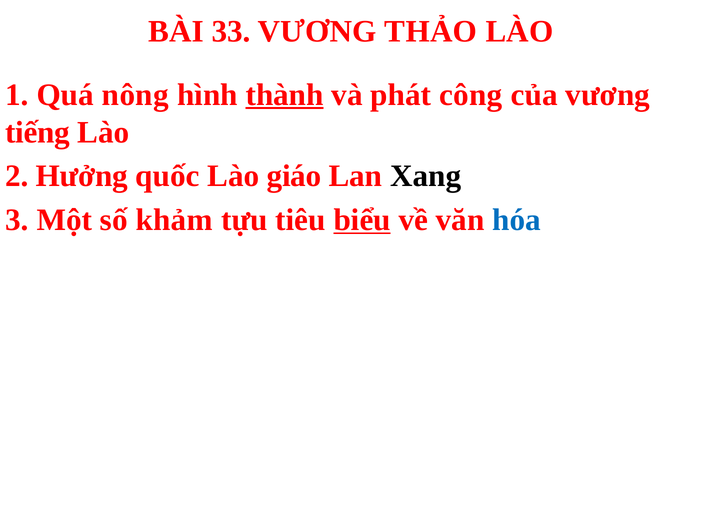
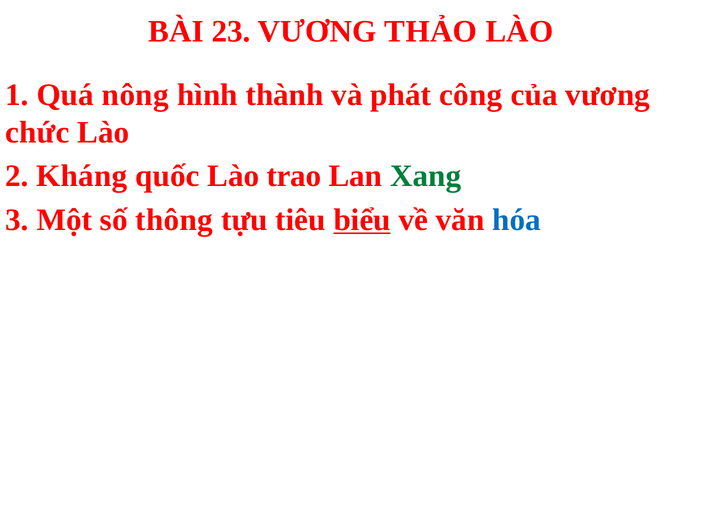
33: 33 -> 23 (231, 31)
thành underline: present -> none (285, 95)
tiếng: tiếng -> chức (37, 132)
Hưởng: Hưởng -> Kháng (82, 176)
giáo: giáo -> trao (294, 176)
Xang colour: black -> green (426, 176)
khảm: khảm -> thông (174, 220)
